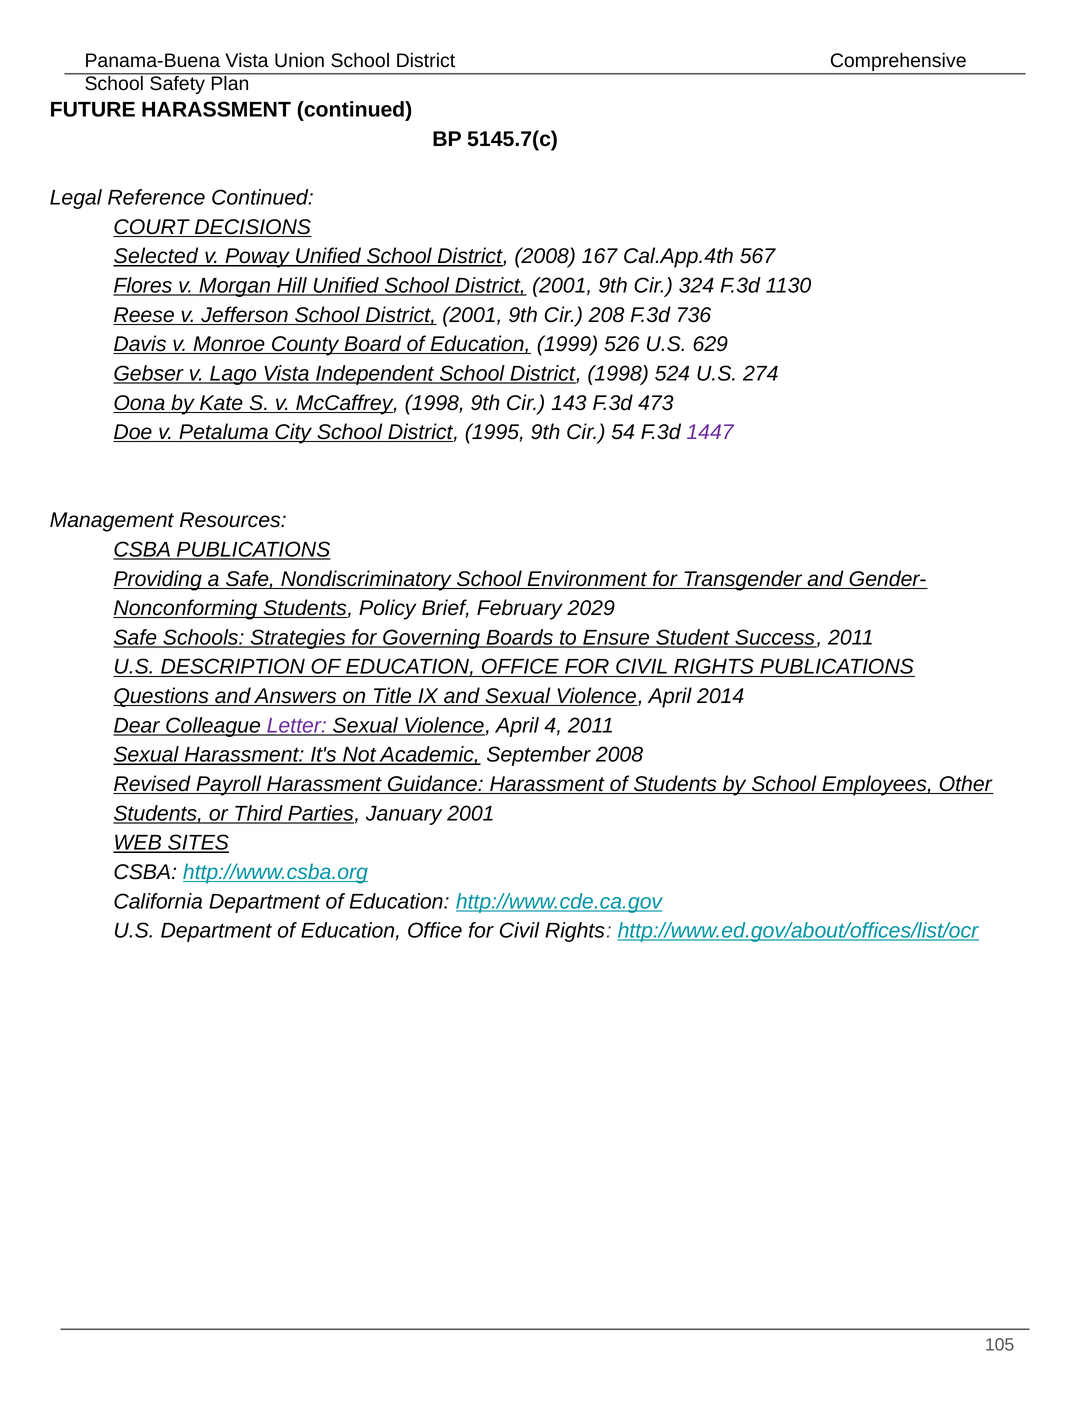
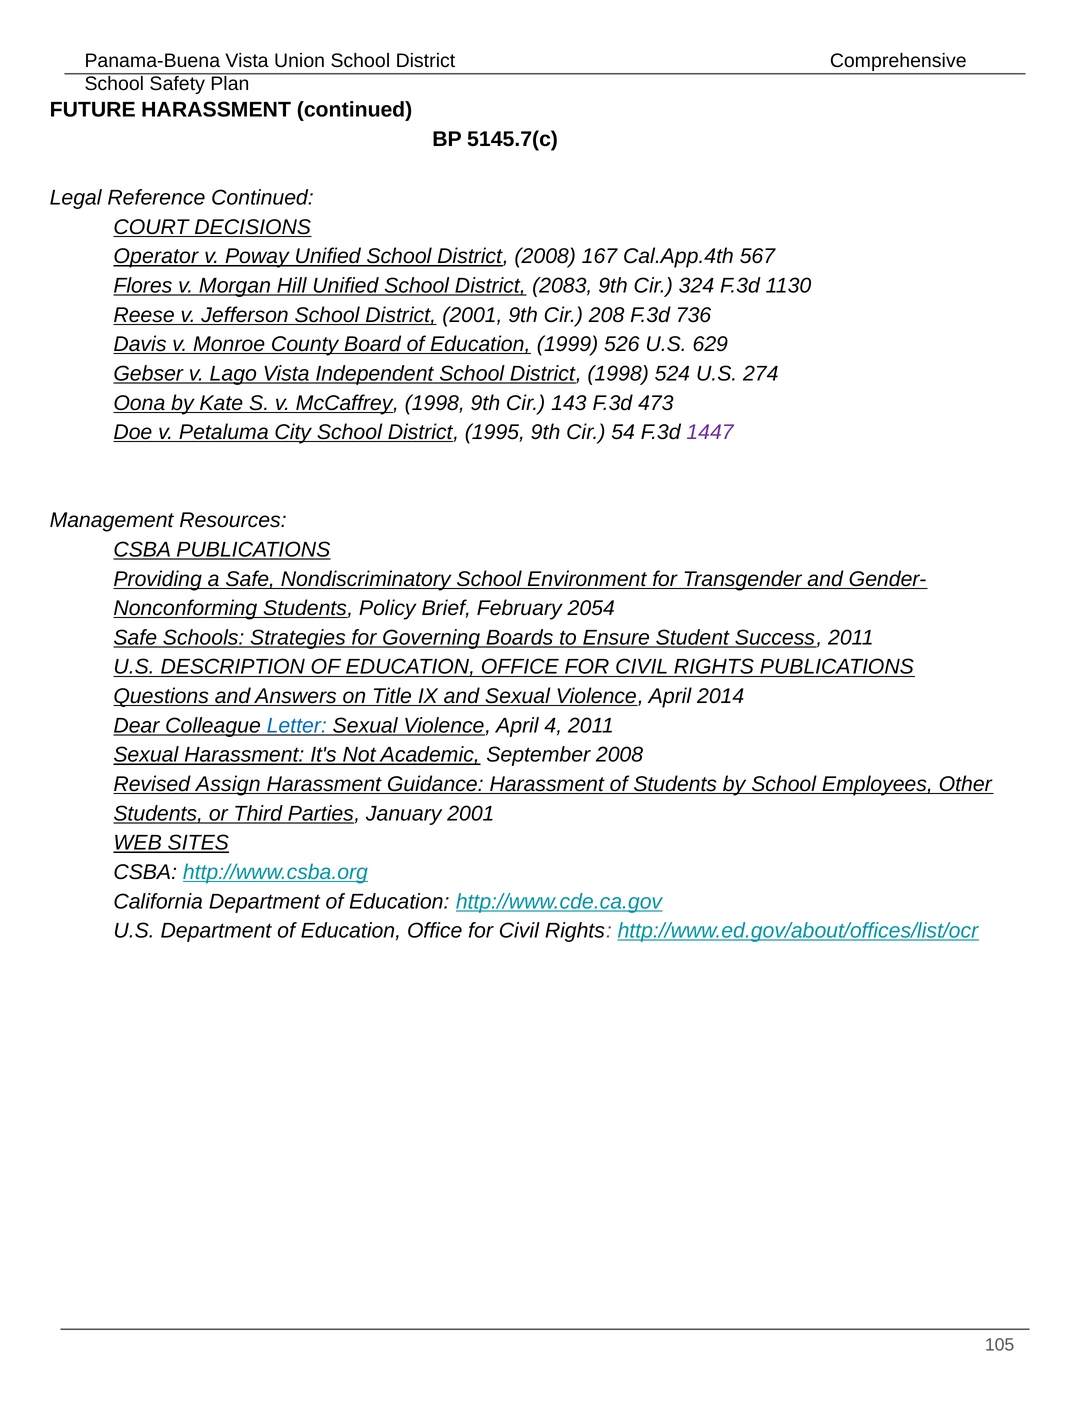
Selected: Selected -> Operator (156, 256)
Unified School District 2001: 2001 -> 2083 (562, 286)
2029: 2029 -> 2054 (591, 608)
Letter colour: purple -> blue (297, 726)
Payroll: Payroll -> Assign (228, 784)
